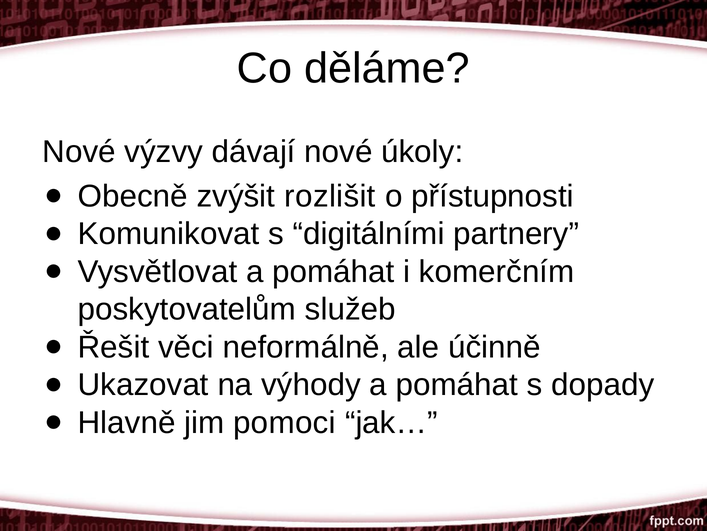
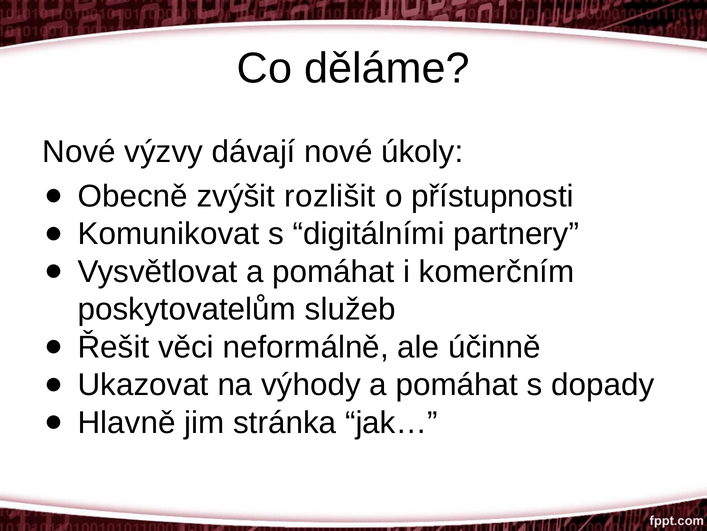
pomoci: pomoci -> stránka (285, 422)
